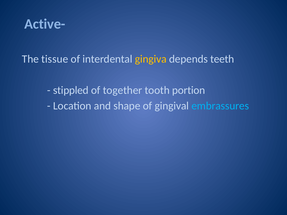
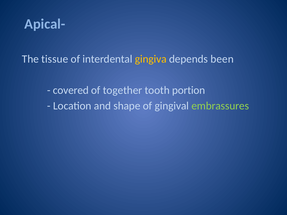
Active-: Active- -> Apical- (45, 24)
teeth: teeth -> been (222, 59)
stippled: stippled -> covered (71, 90)
embrassures colour: light blue -> light green (220, 106)
